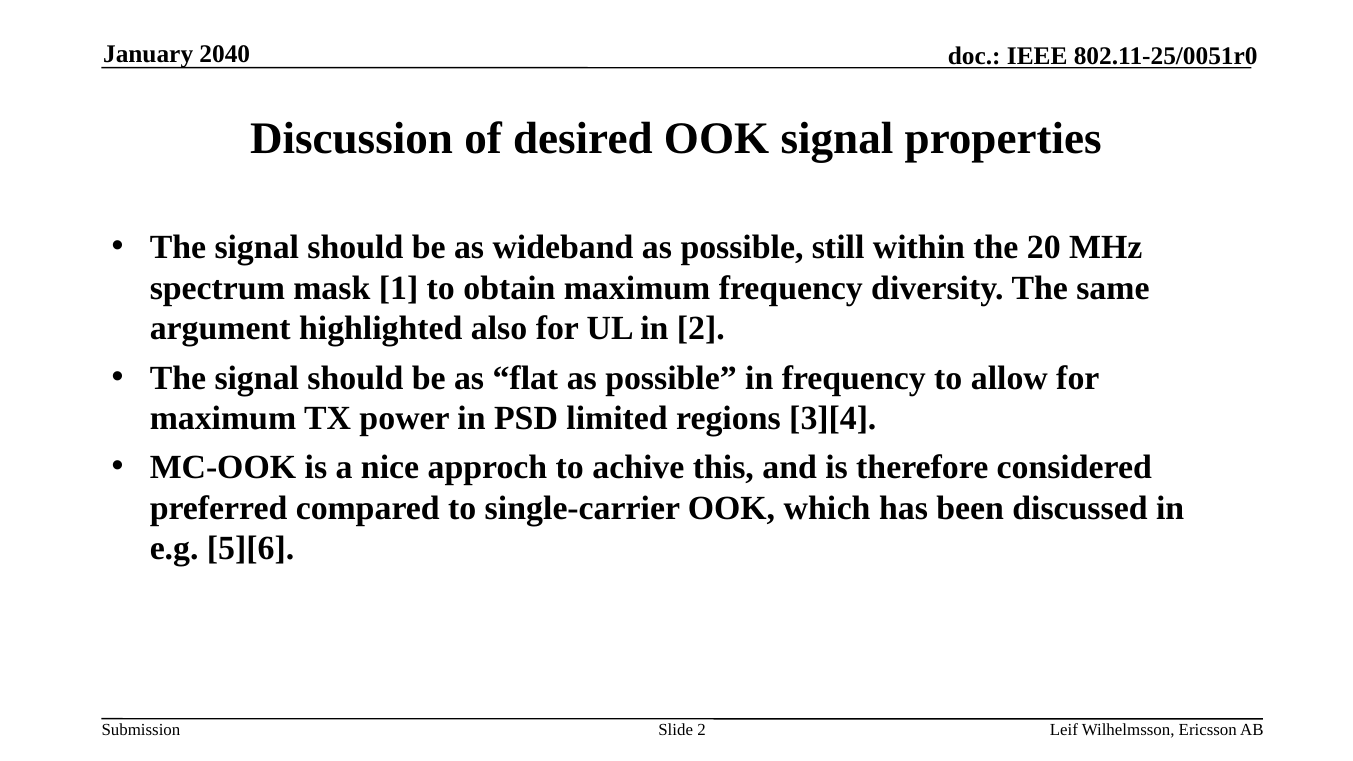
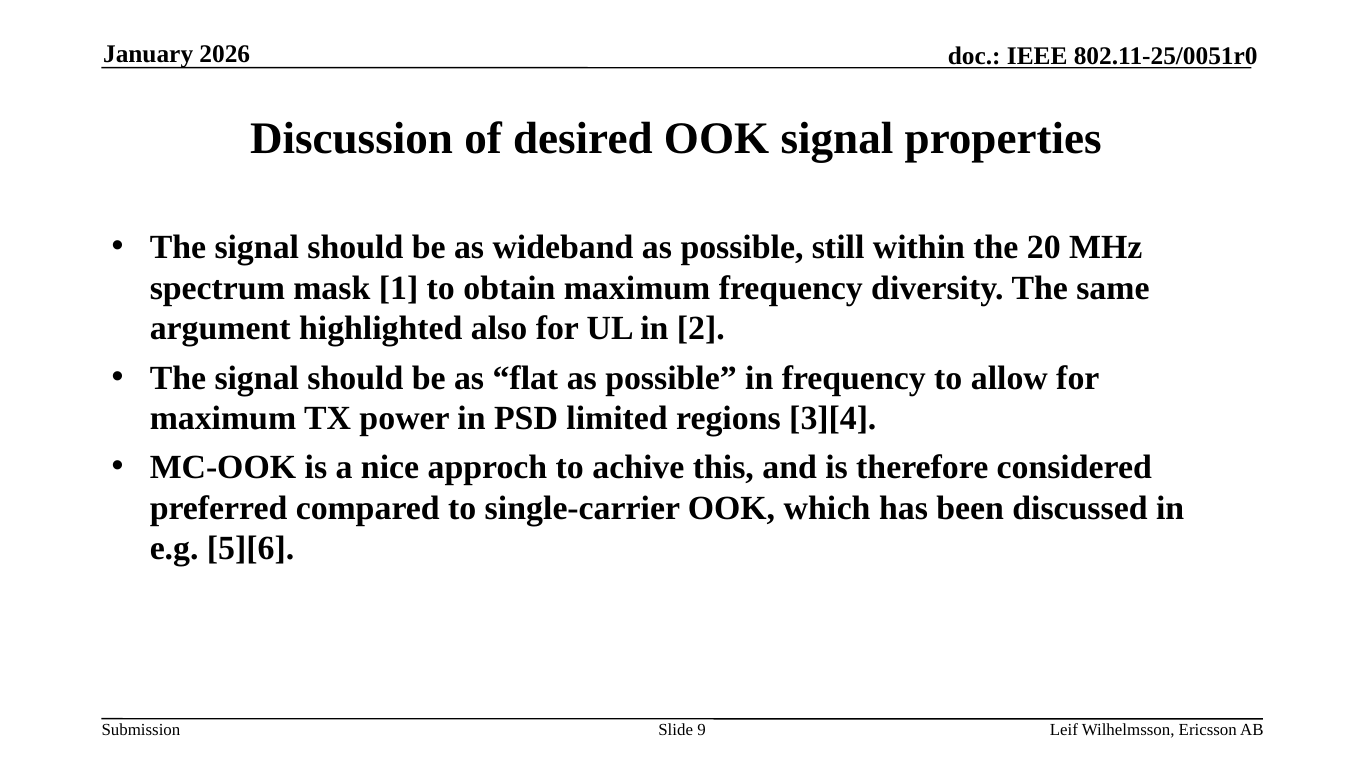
2040: 2040 -> 2026 (225, 54)
Slide 2: 2 -> 9 (701, 730)
